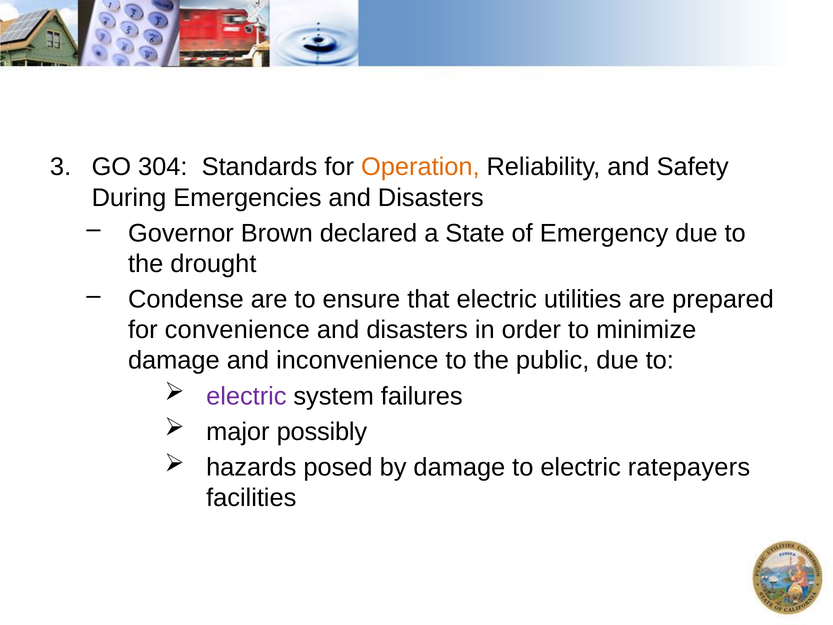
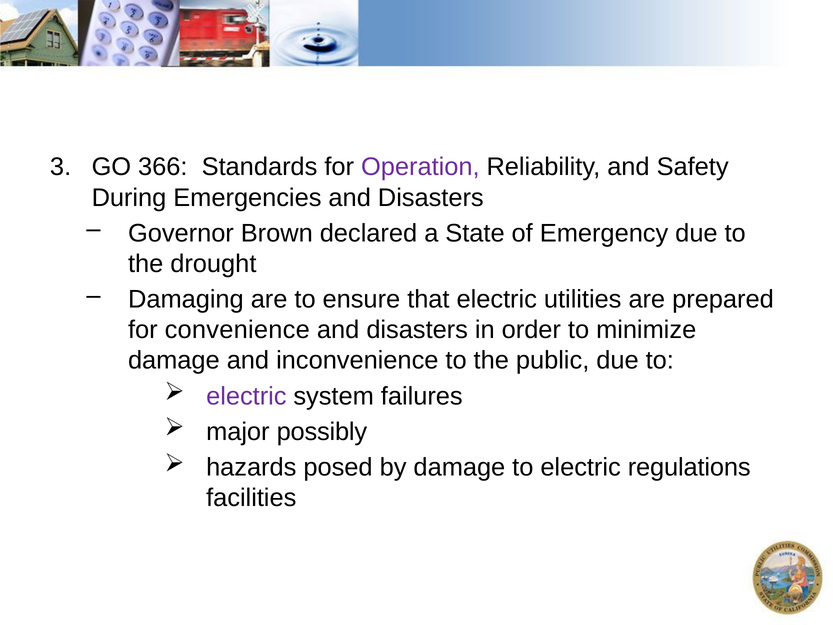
304: 304 -> 366 (163, 167)
Operation colour: orange -> purple (420, 167)
Condense: Condense -> Damaging (186, 299)
ratepayers: ratepayers -> regulations (689, 467)
